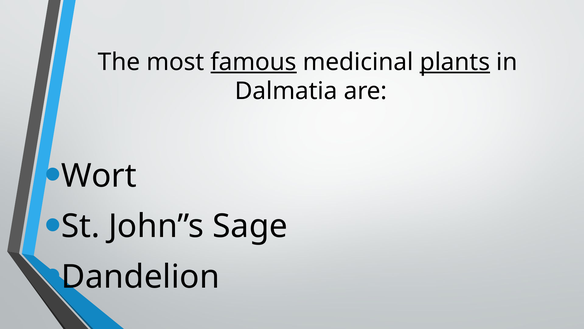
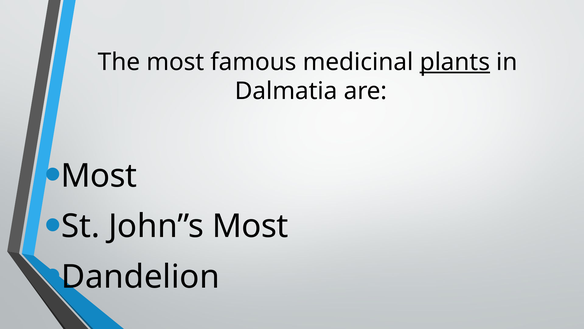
famous underline: present -> none (254, 62)
Wort: Wort -> Most (99, 176)
John”s Sage: Sage -> Most (250, 226)
